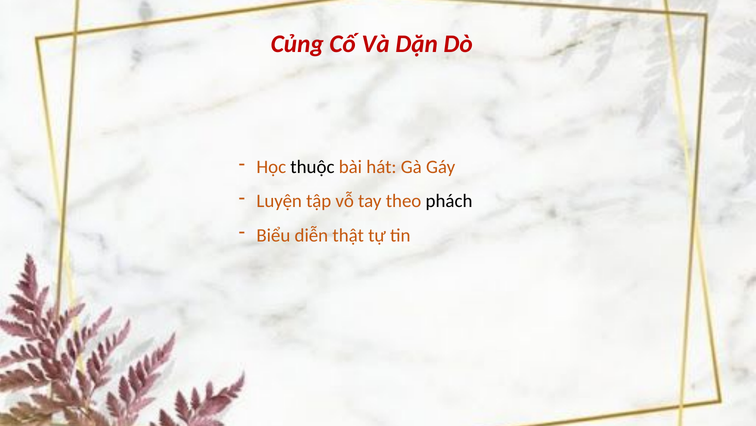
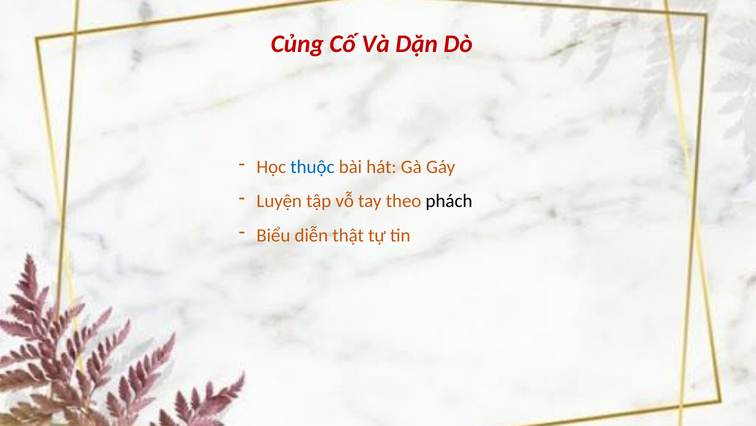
thuộc colour: black -> blue (312, 167)
